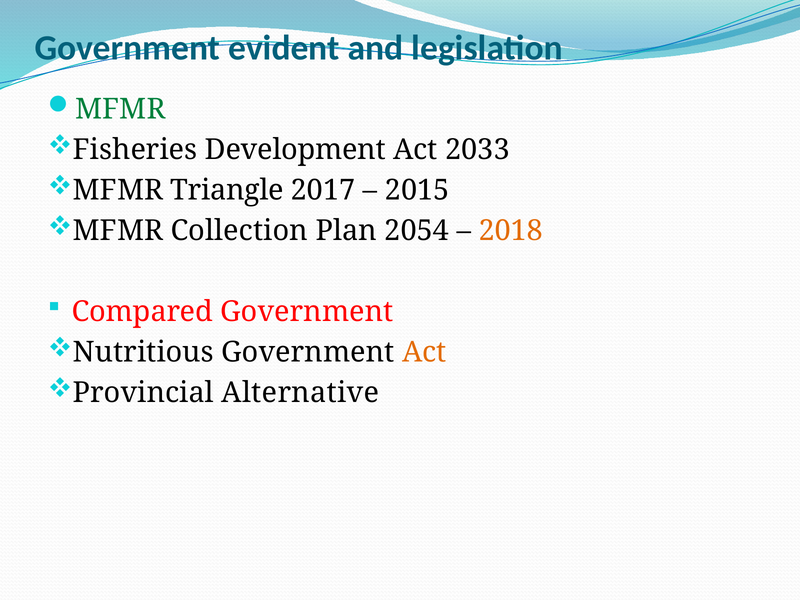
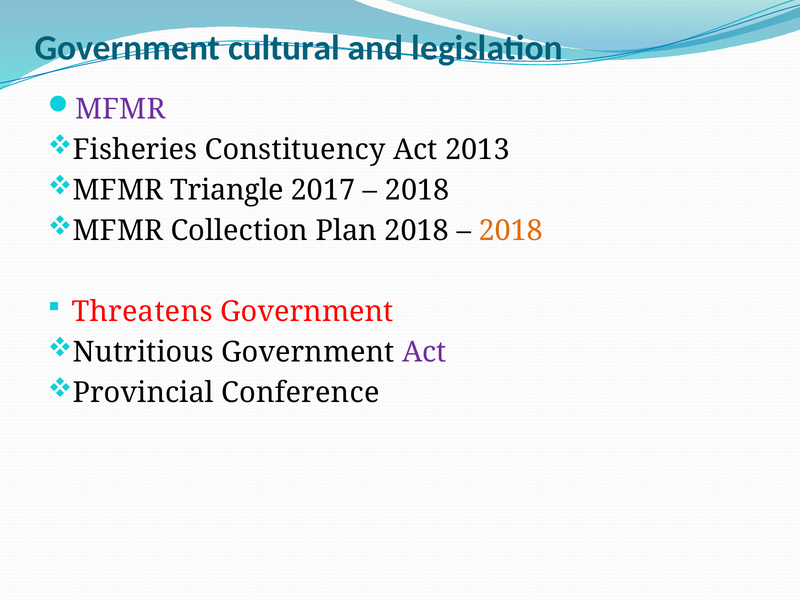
evident: evident -> cultural (284, 48)
MFMR colour: green -> purple (120, 109)
Development: Development -> Constituency (295, 150)
2033: 2033 -> 2013 (477, 150)
2015: 2015 -> 2018 (417, 190)
Plan 2054: 2054 -> 2018 (417, 231)
Compared: Compared -> Threatens (142, 312)
Act colour: orange -> purple (424, 352)
Alternative: Alternative -> Conference (300, 393)
